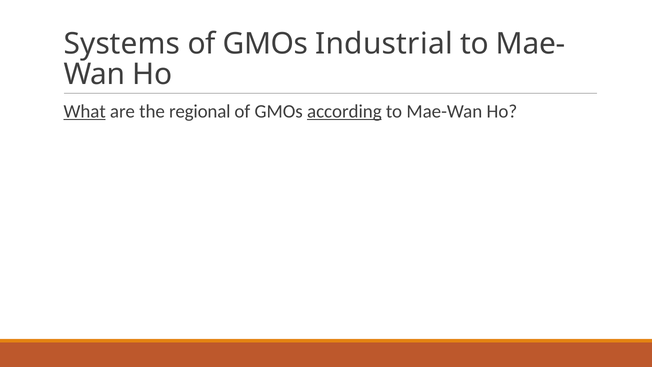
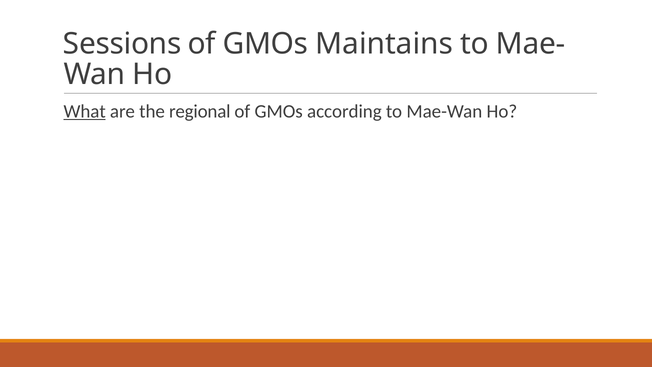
Systems: Systems -> Sessions (122, 44)
Industrial: Industrial -> Maintains (384, 44)
according underline: present -> none (344, 111)
